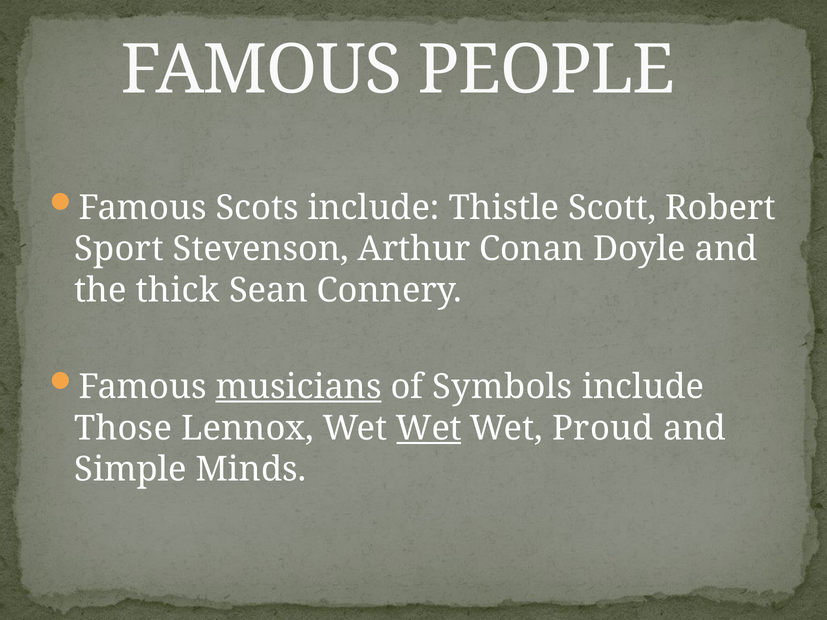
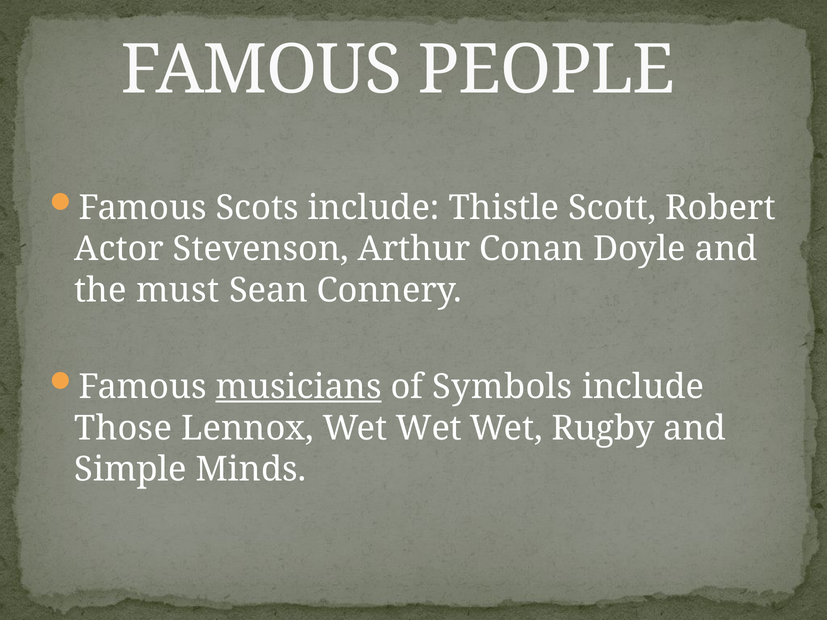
Sport: Sport -> Actor (119, 249)
thick: thick -> must (178, 290)
Wet underline: present -> none (429, 428)
Proud: Proud -> Rugby (603, 428)
